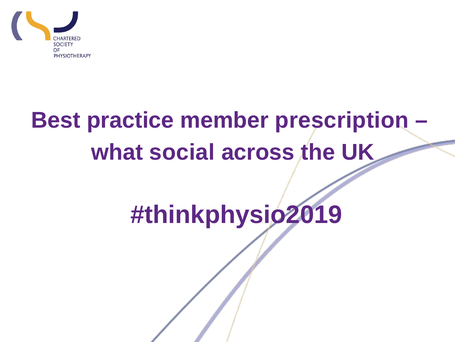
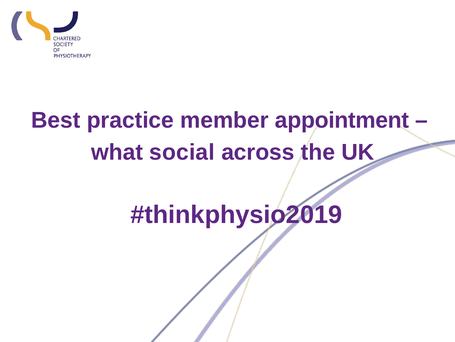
prescription: prescription -> appointment (342, 120)
